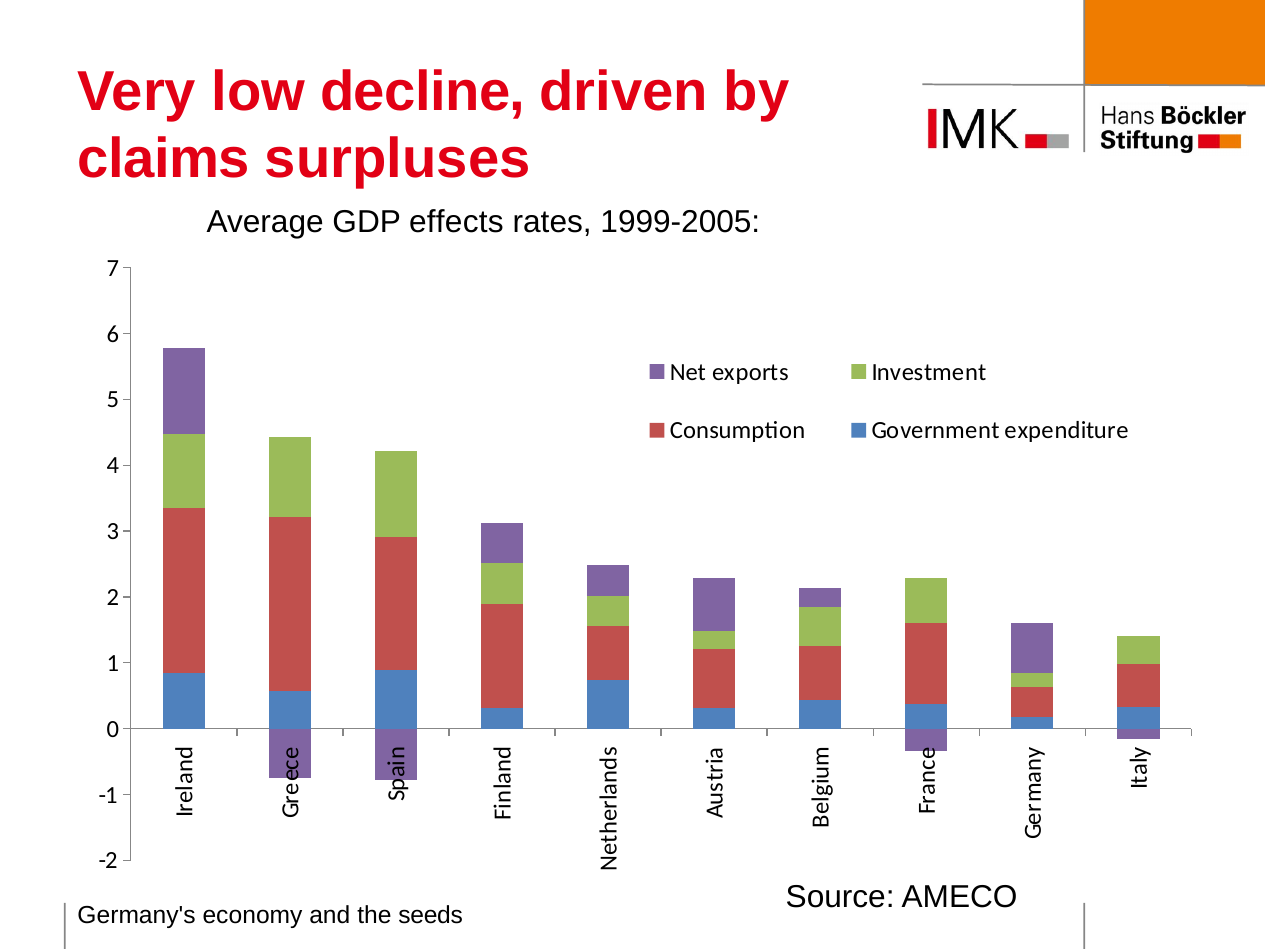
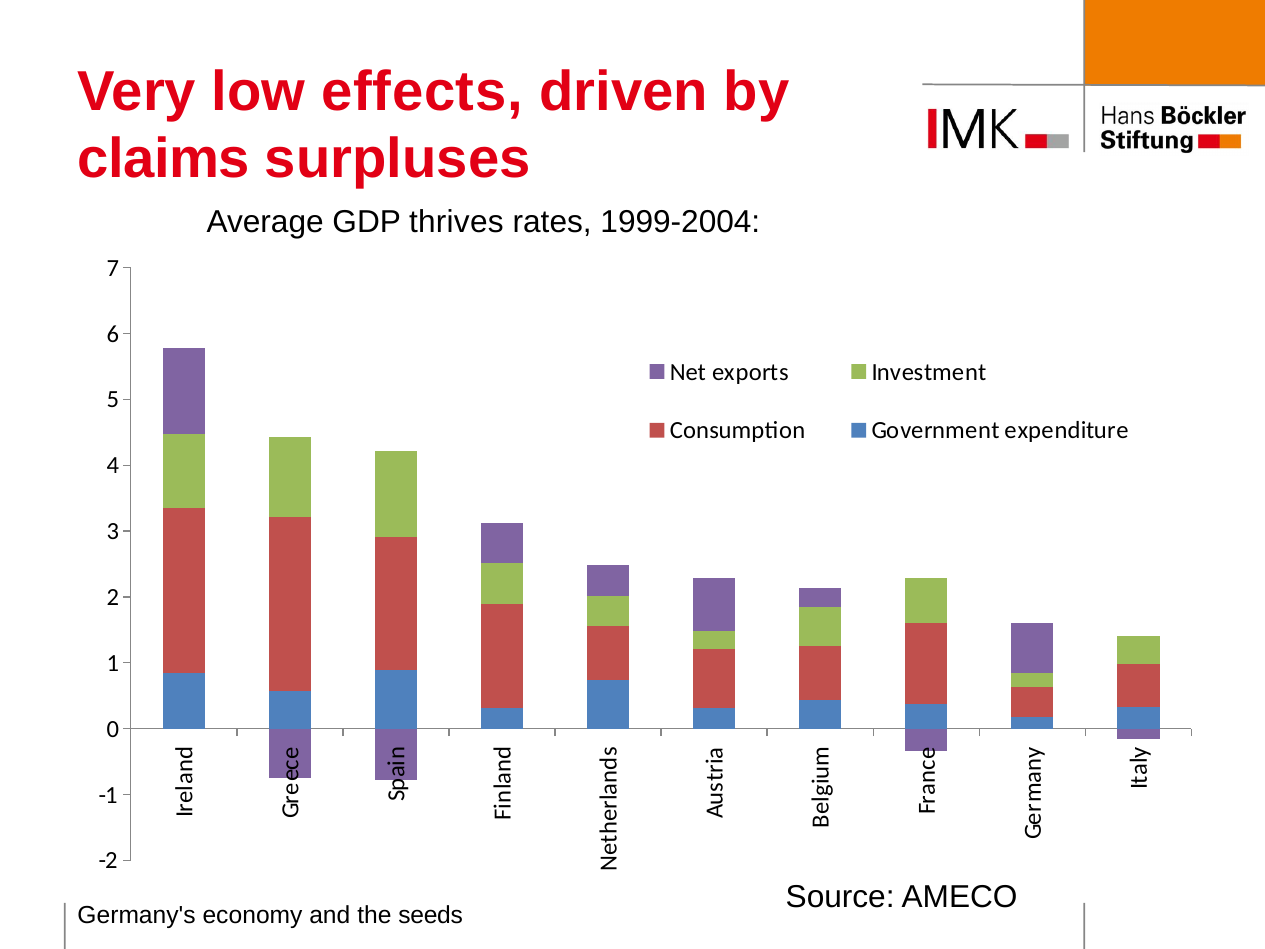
decline: decline -> effects (422, 92)
effects: effects -> thrives (456, 222)
1999-2005: 1999-2005 -> 1999-2004 (680, 222)
